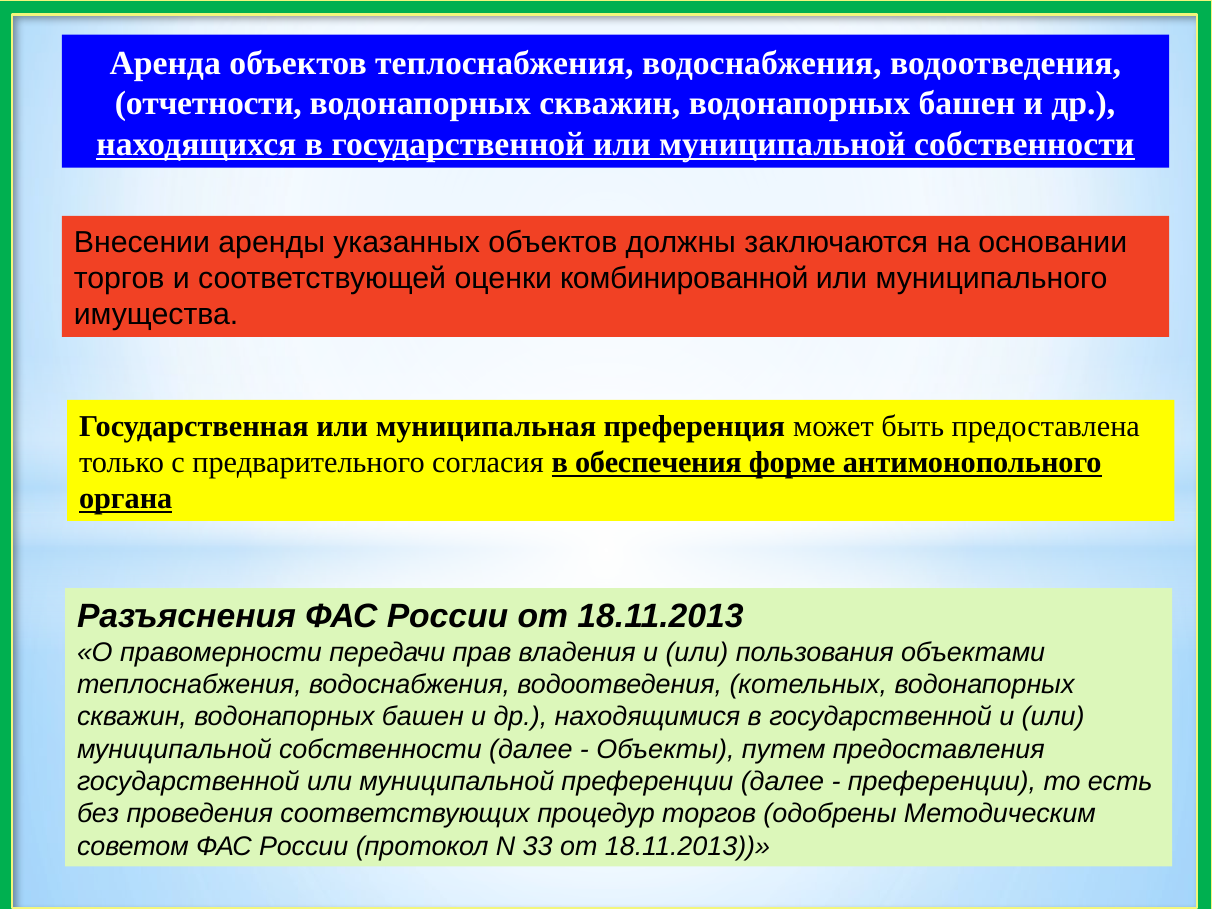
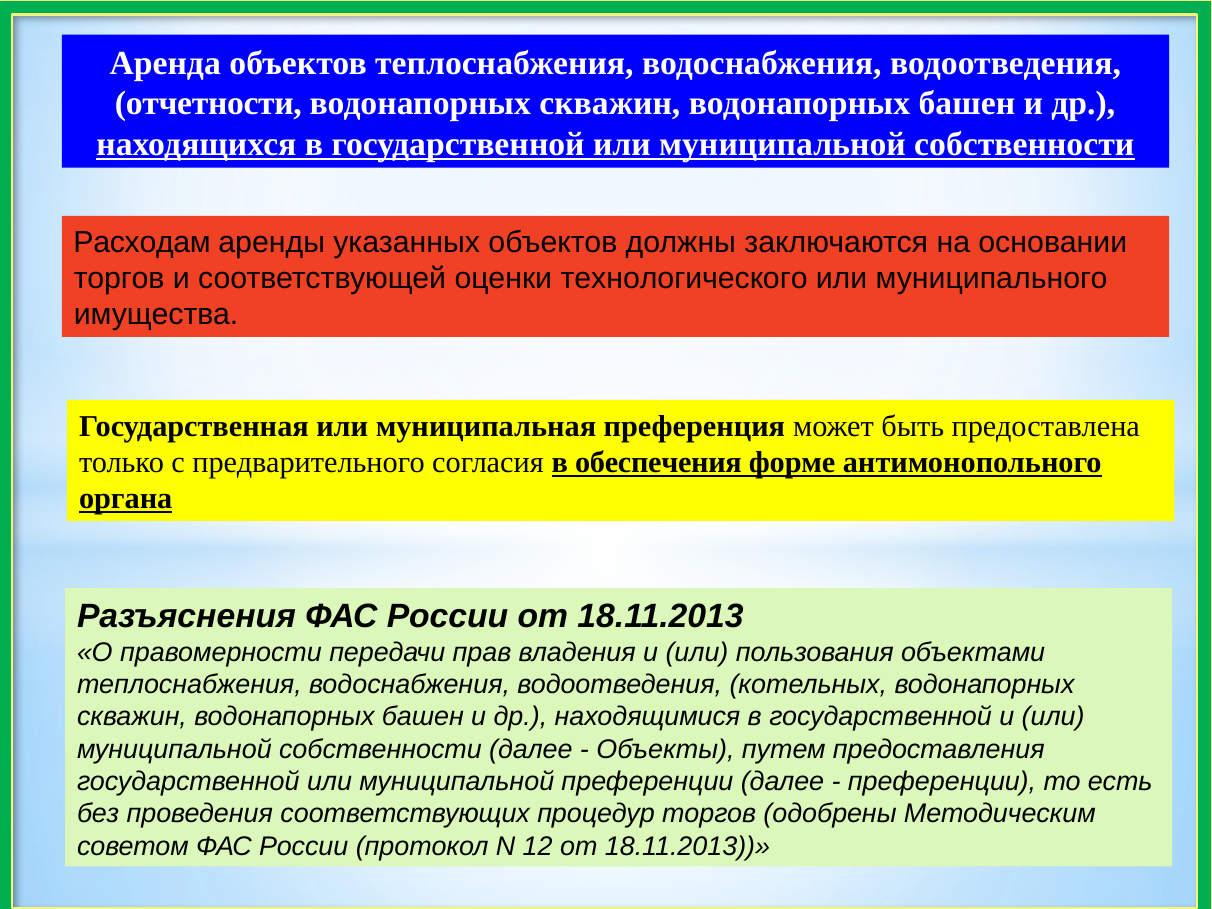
Внесении: Внесении -> Расходам (142, 242)
комбинированной: комбинированной -> технологического (684, 278)
33: 33 -> 12 (538, 846)
